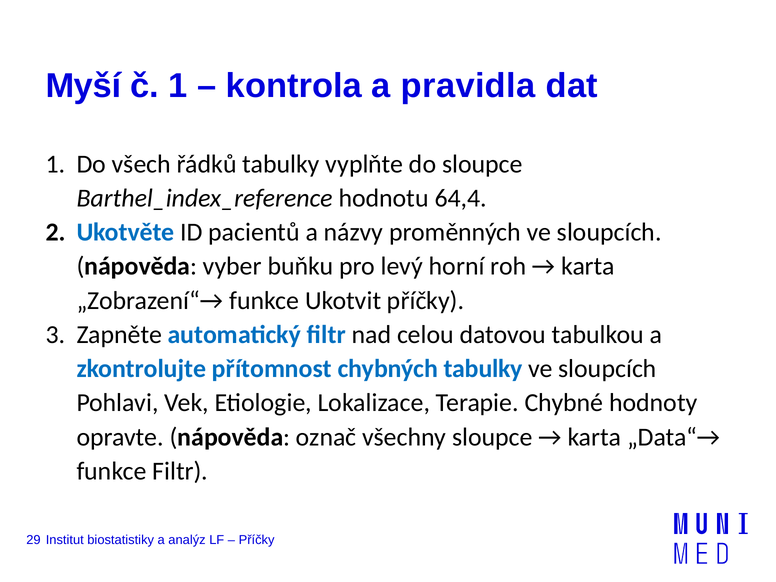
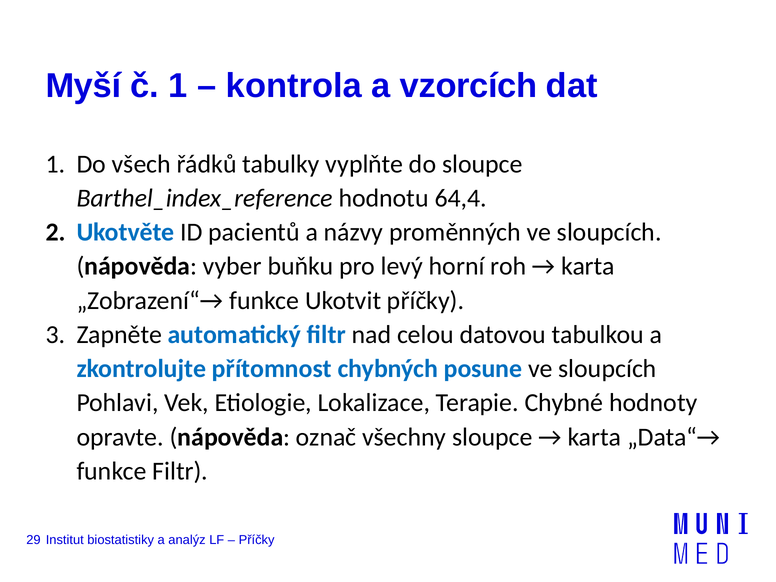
pravidla: pravidla -> vzorcích (468, 86)
chybných tabulky: tabulky -> posune (483, 369)
